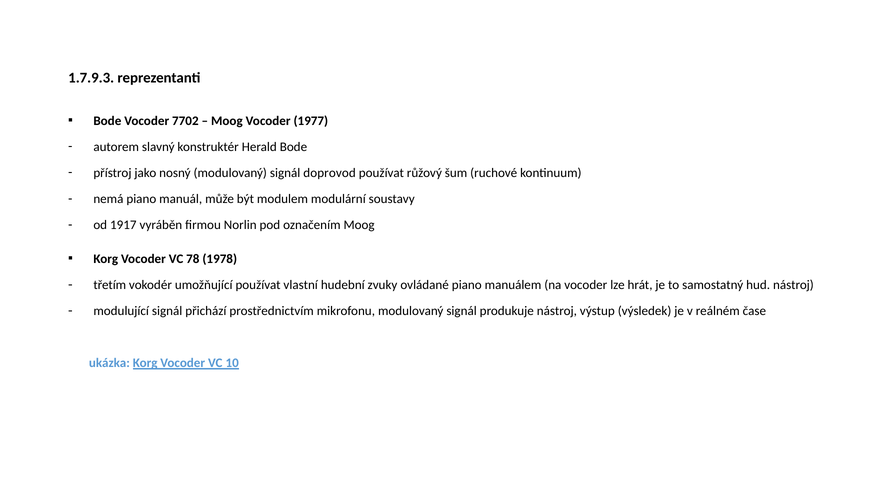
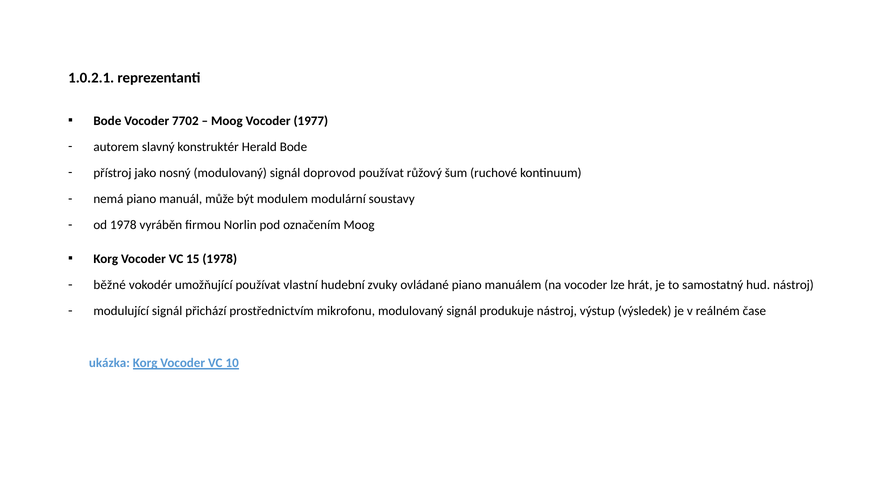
1.7.9.3: 1.7.9.3 -> 1.0.2.1 (91, 78)
od 1917: 1917 -> 1978 (123, 225)
78: 78 -> 15 (193, 259)
třetím: třetím -> běžné (110, 285)
